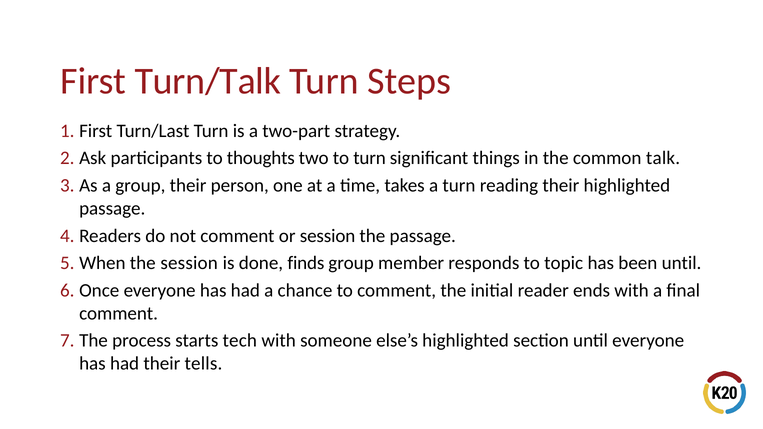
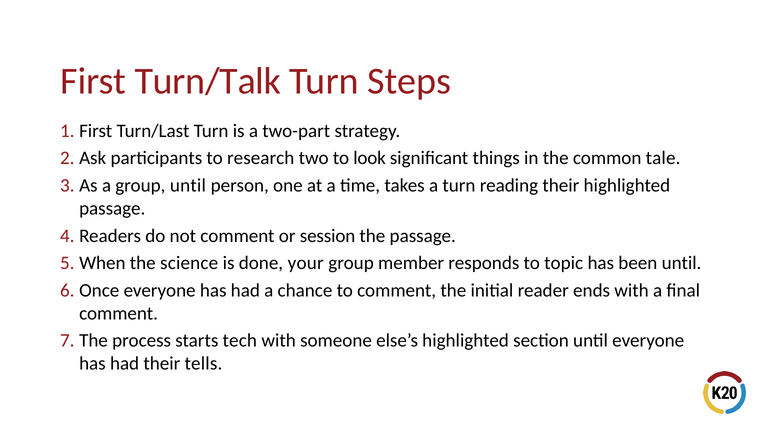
thoughts: thoughts -> research (261, 158)
to turn: turn -> look (370, 158)
talk: talk -> tale (663, 158)
group their: their -> until (188, 186)
the session: session -> science (189, 263)
finds: finds -> your (306, 263)
